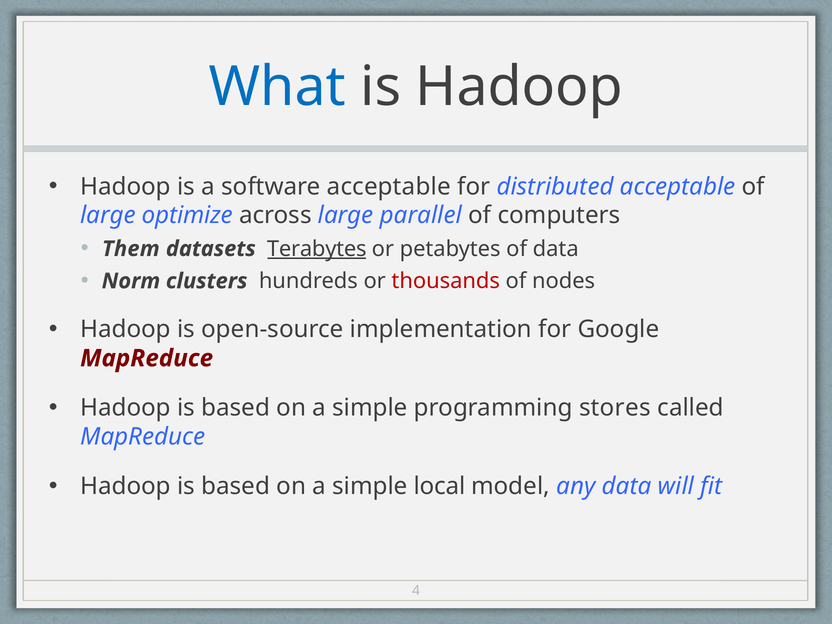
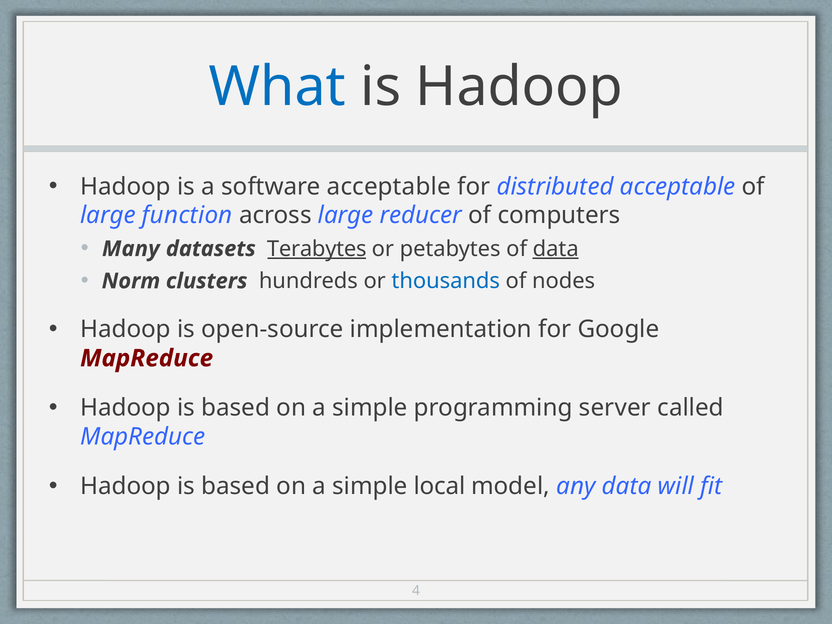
optimize: optimize -> function (187, 215)
parallel: parallel -> reducer (421, 215)
Them: Them -> Many (131, 249)
data underline: none -> present (556, 249)
thousands colour: red -> blue (446, 281)
stores: stores -> server (615, 408)
